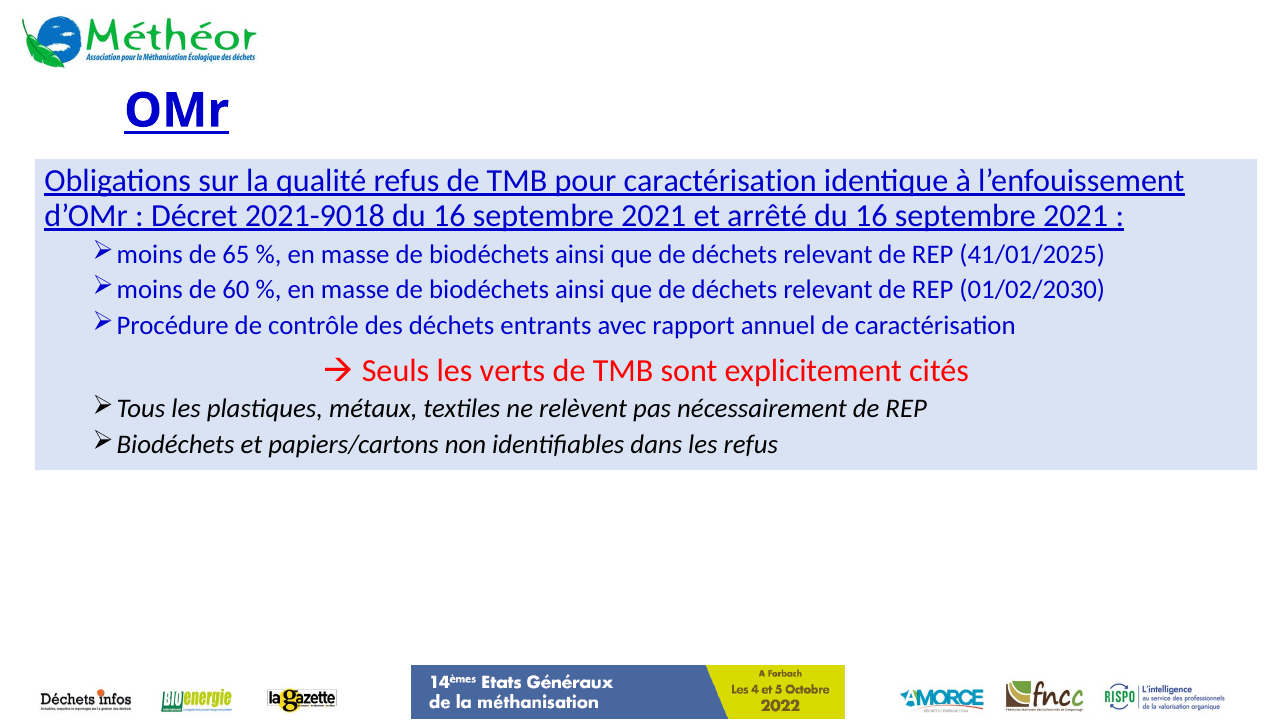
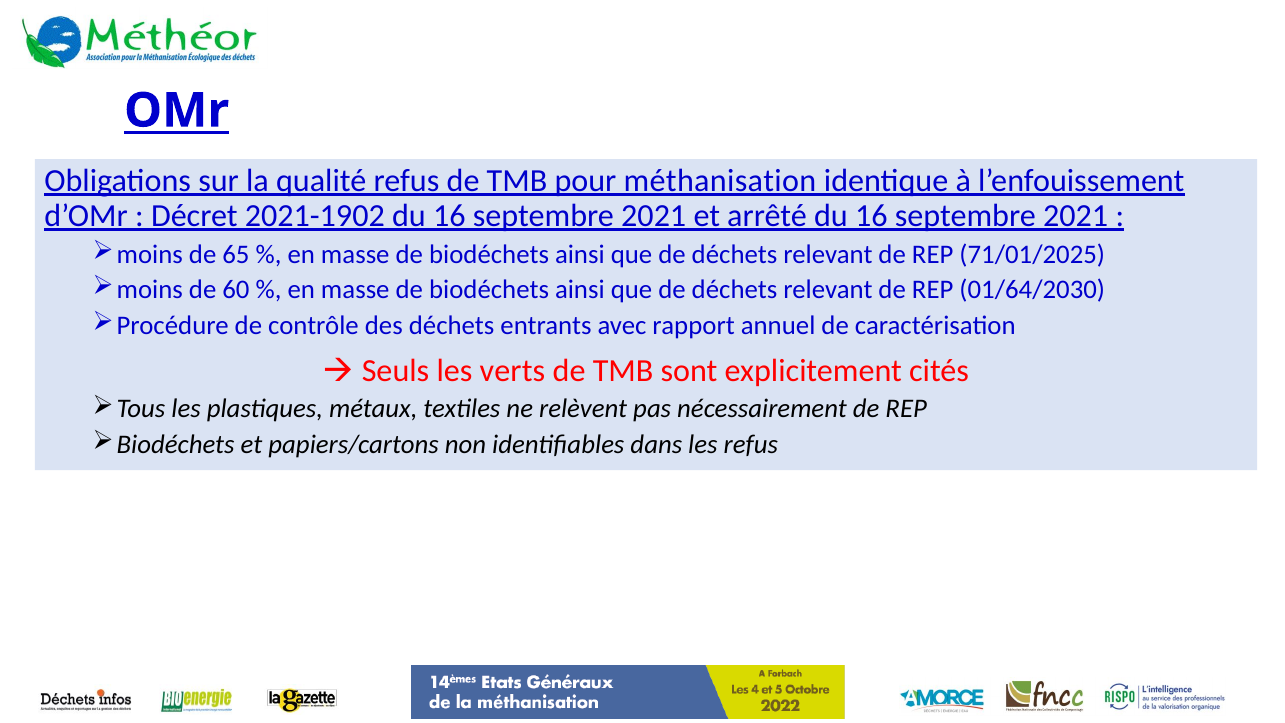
pour caractérisation: caractérisation -> méthanisation (720, 181)
2021-9018: 2021-9018 -> 2021-1902 (315, 216)
41/01/2025: 41/01/2025 -> 71/01/2025 (1032, 254)
01/02/2030: 01/02/2030 -> 01/64/2030 (1032, 290)
